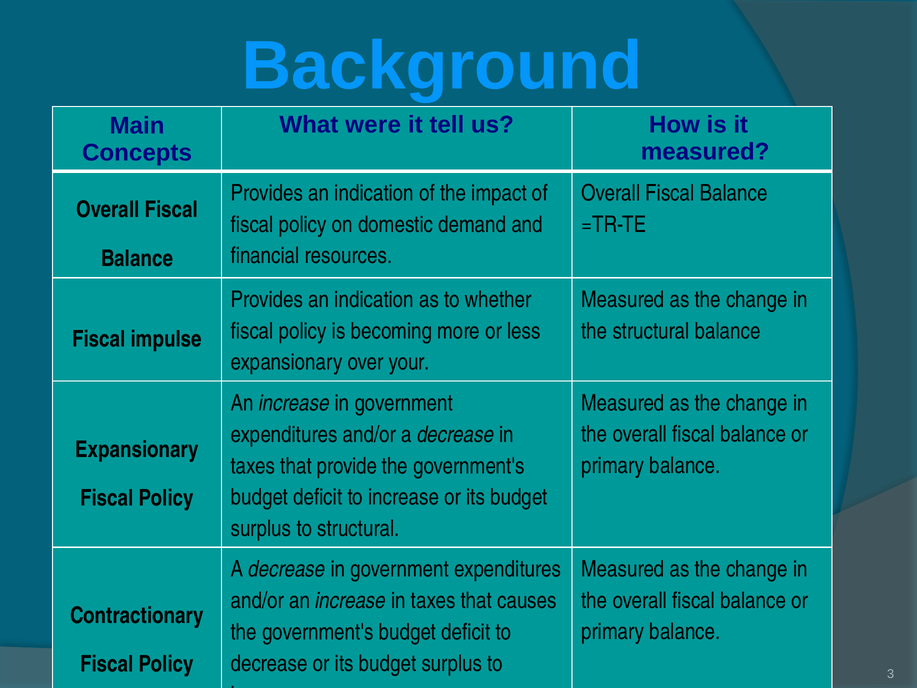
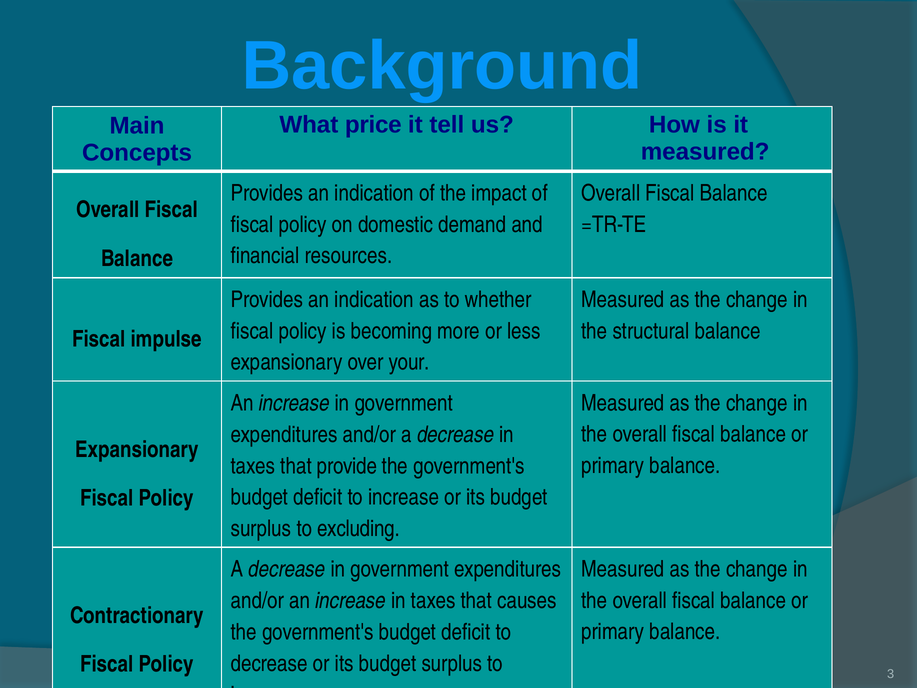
were: were -> price (373, 125)
to structural: structural -> excluding (358, 528)
